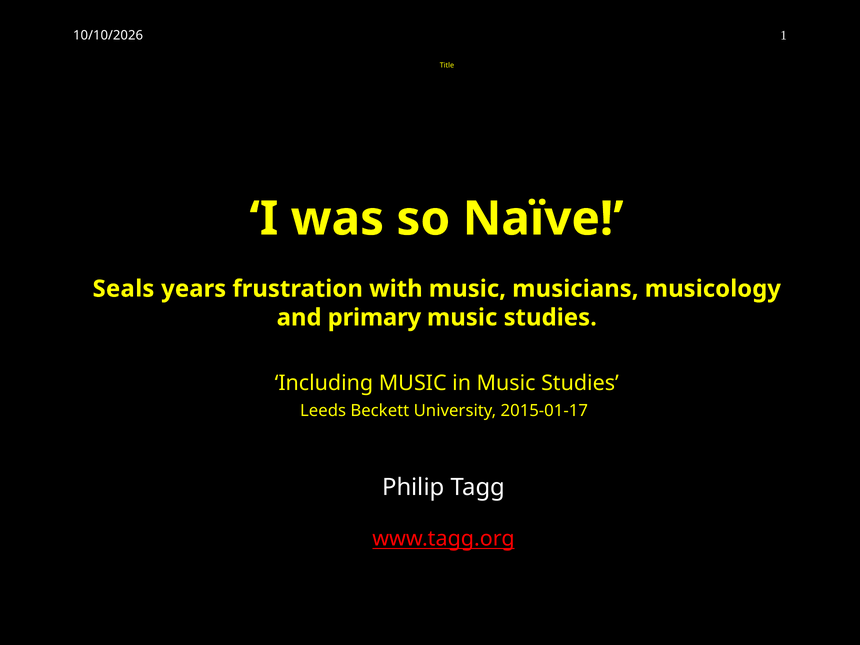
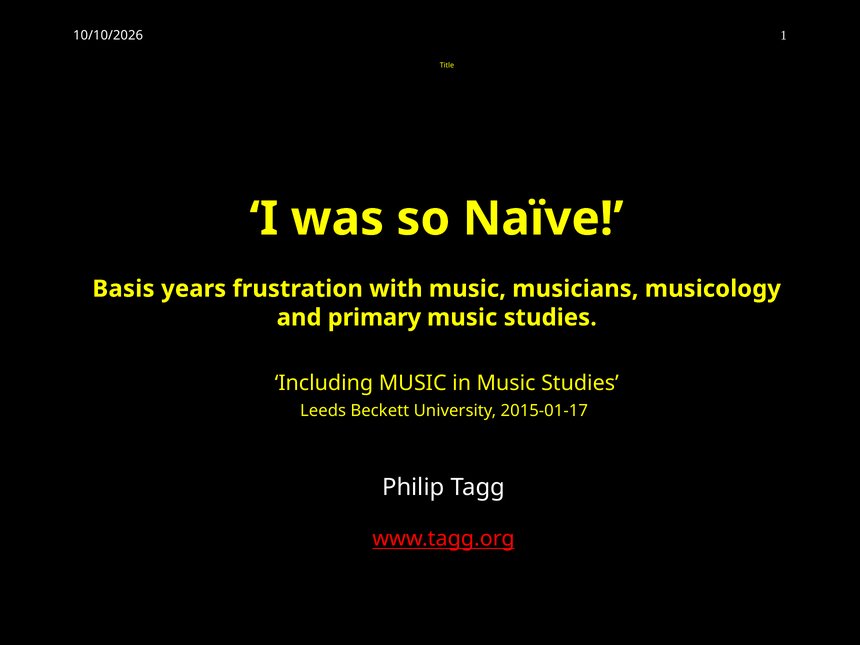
Seals: Seals -> Basis (123, 289)
